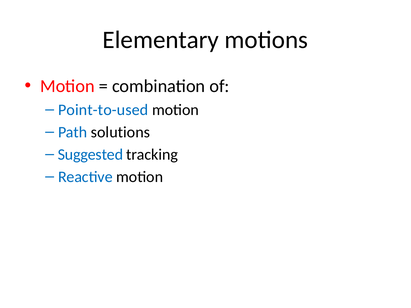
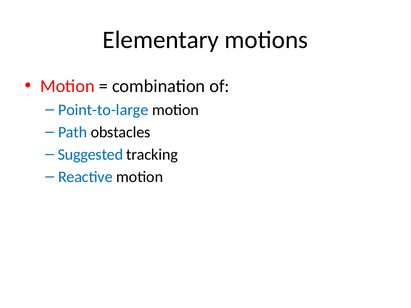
Point-to-used: Point-to-used -> Point-to-large (103, 110)
solutions: solutions -> obstacles (121, 132)
